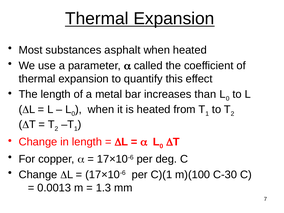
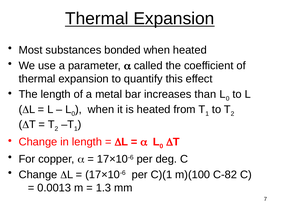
asphalt: asphalt -> bonded (123, 50)
C-30: C-30 -> C-82 (225, 175)
